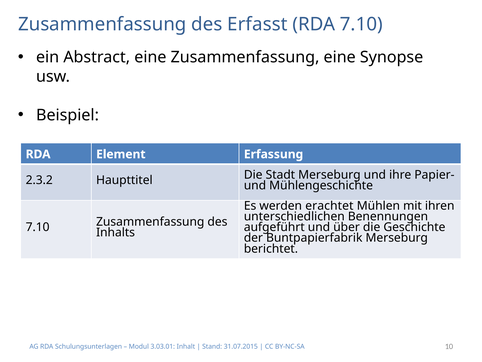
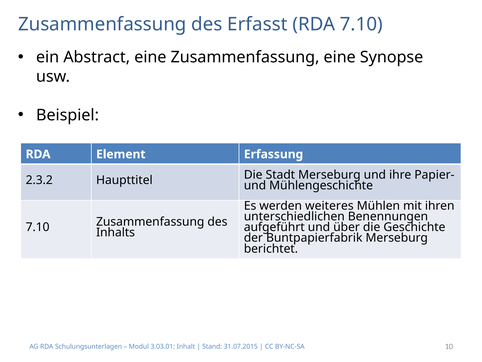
erachtet: erachtet -> weiteres (329, 206)
